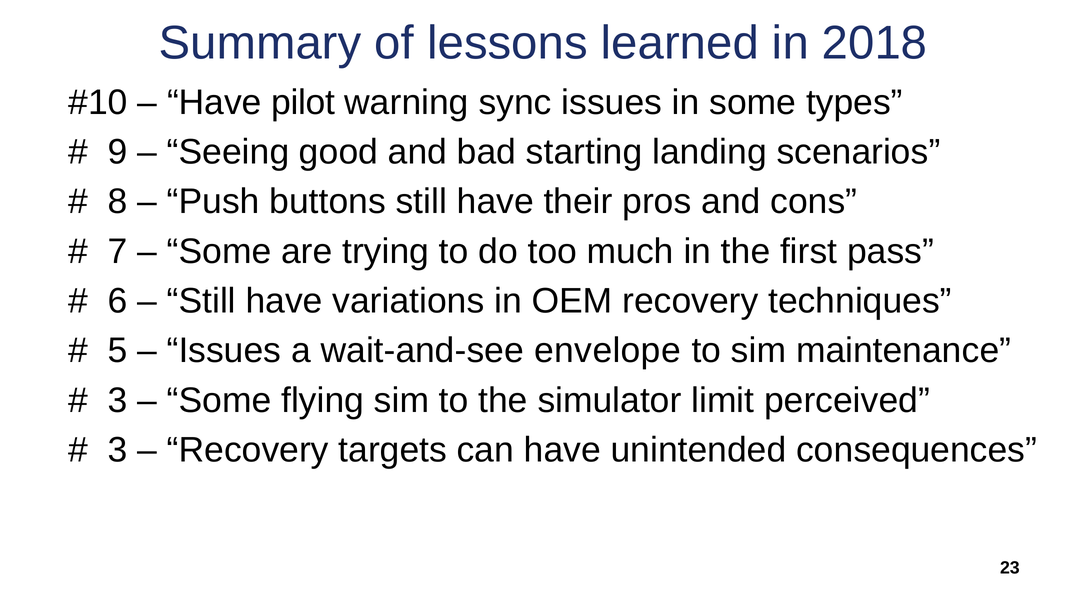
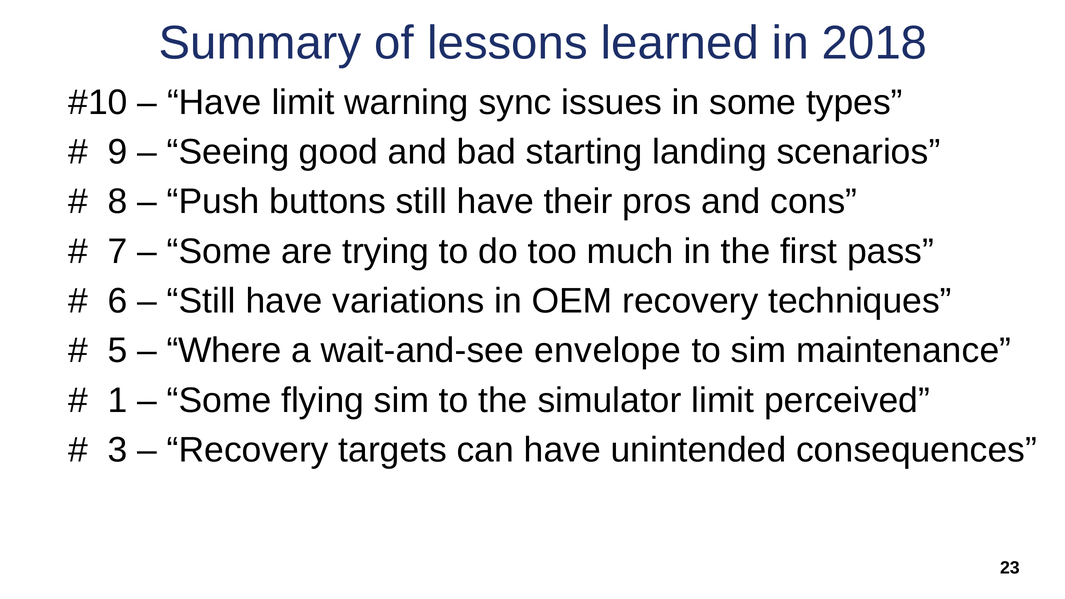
Have pilot: pilot -> limit (303, 102)
Issues: Issues -> Where (224, 351)
3: 3 -> 1 (118, 400)
